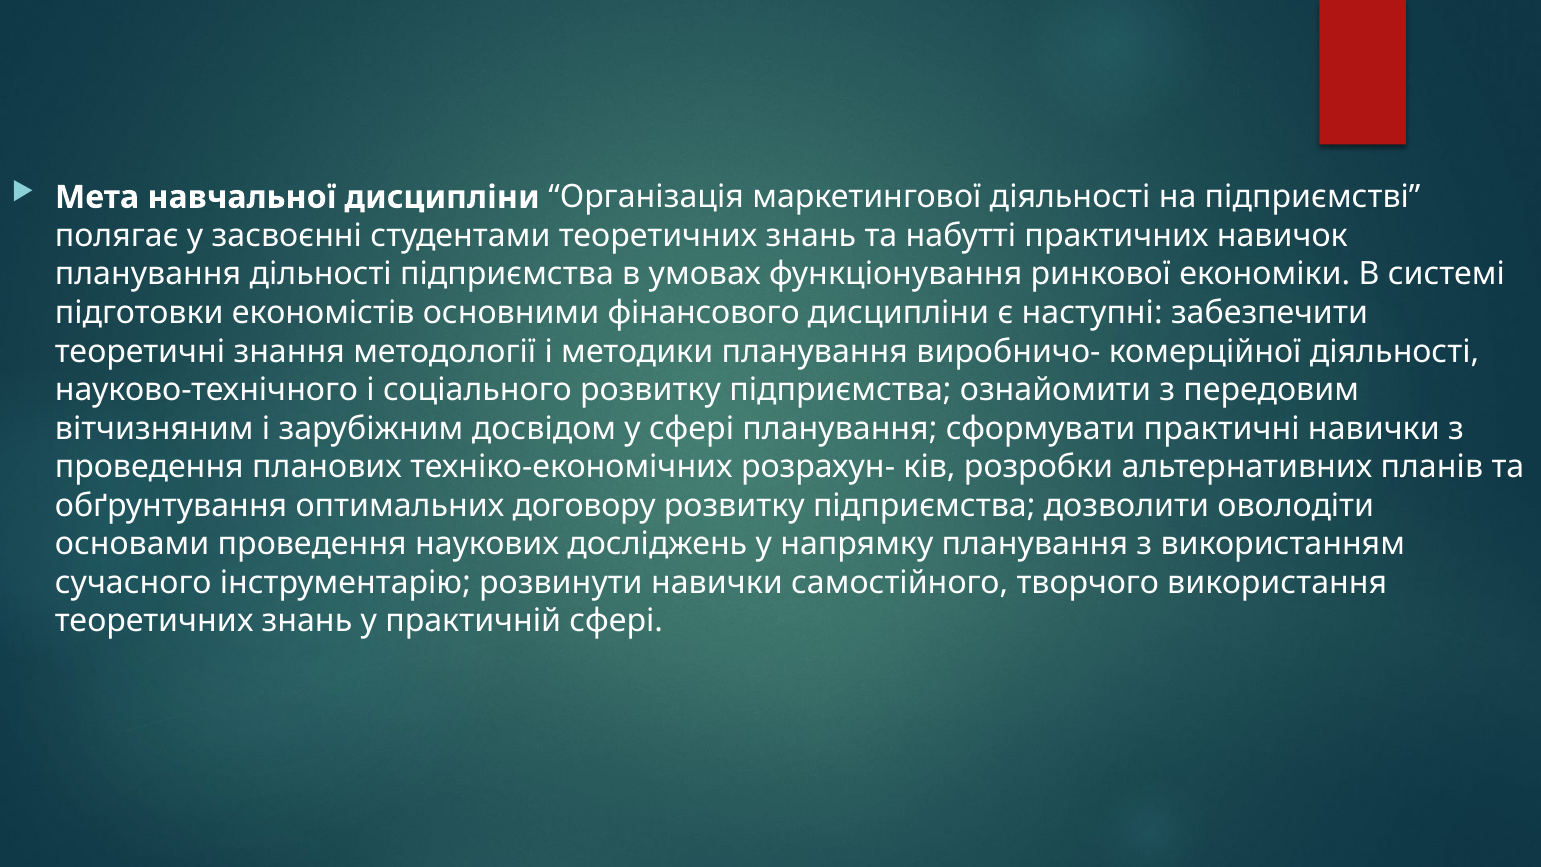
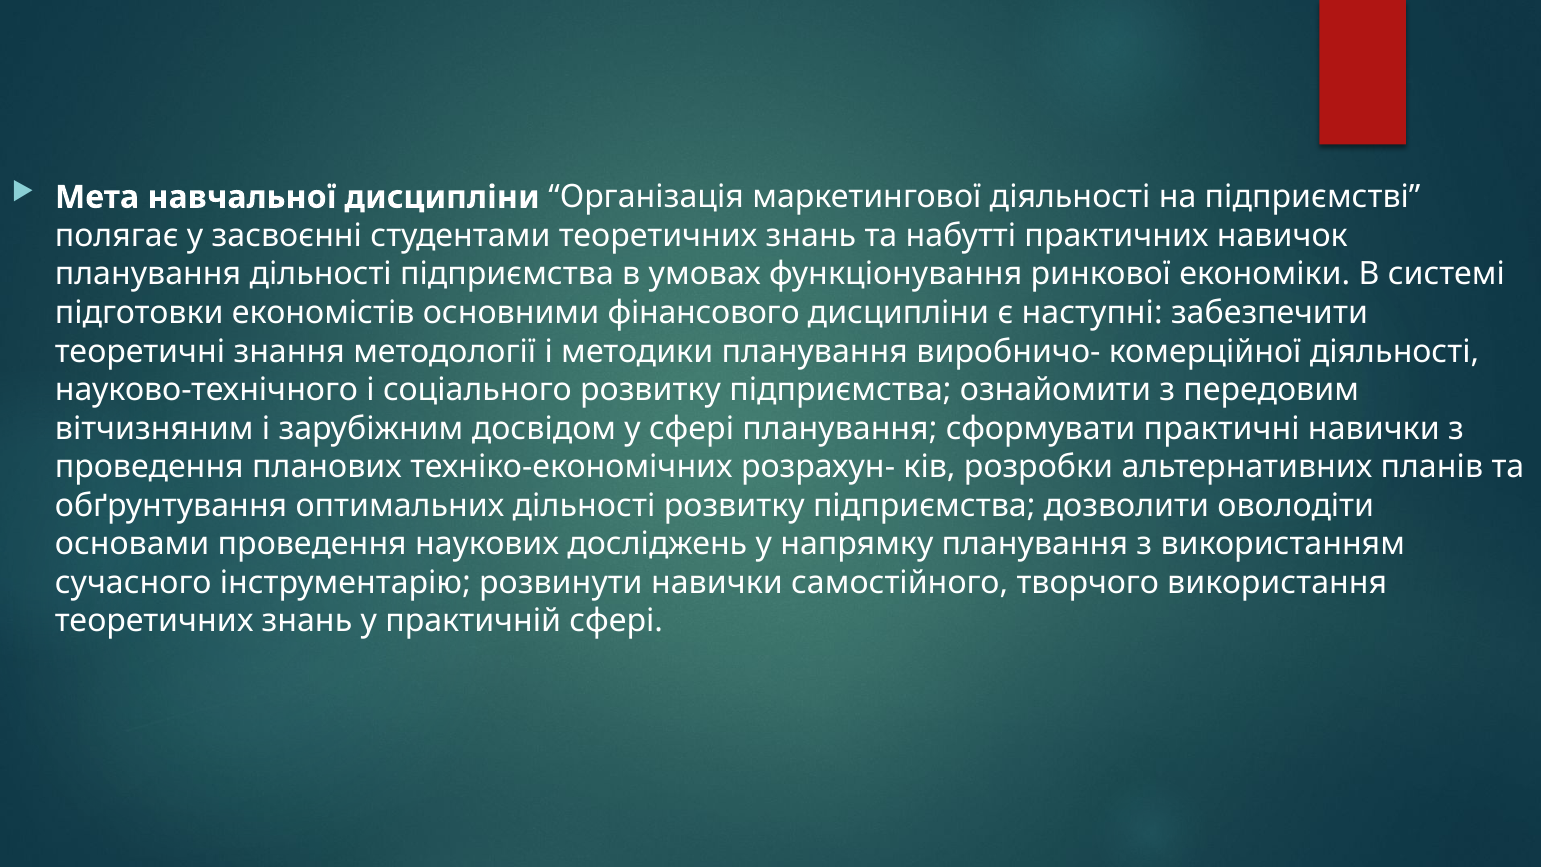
оптимальних договору: договору -> дільності (584, 505)
